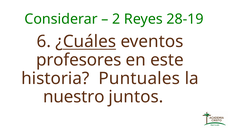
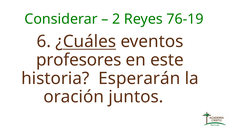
28-19: 28-19 -> 76-19 (185, 19)
Puntuales: Puntuales -> Esperarán (139, 79)
nuestro: nuestro -> oración (74, 97)
